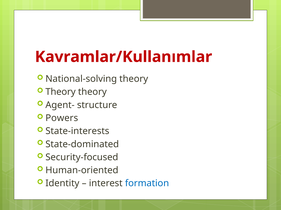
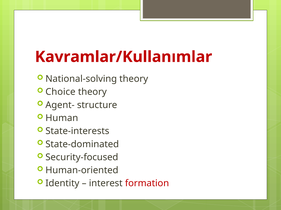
Theory: Theory -> Choice (60, 92)
Powers: Powers -> Human (62, 118)
formation colour: blue -> red (147, 184)
